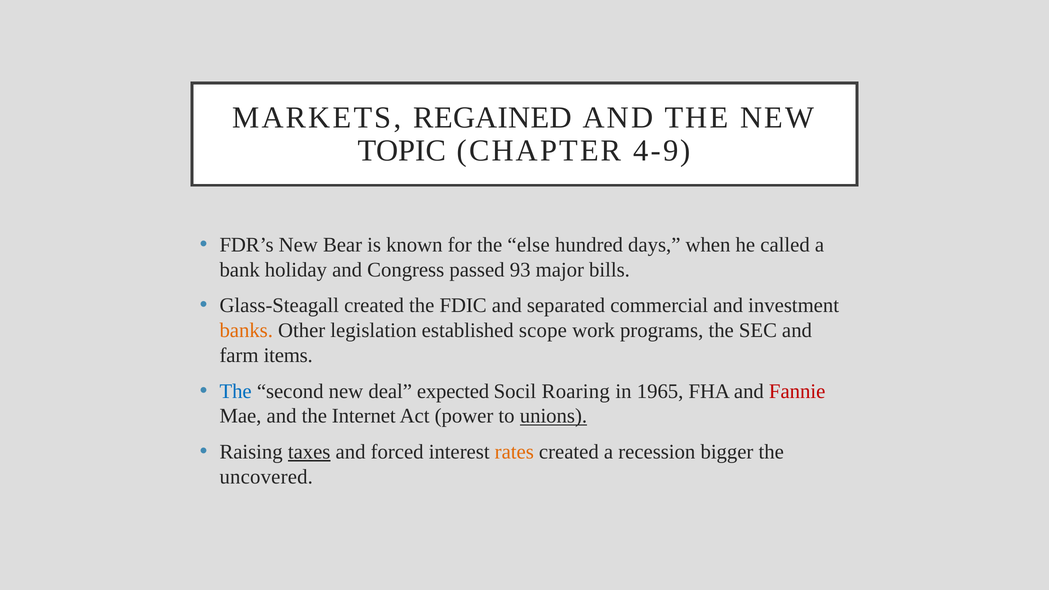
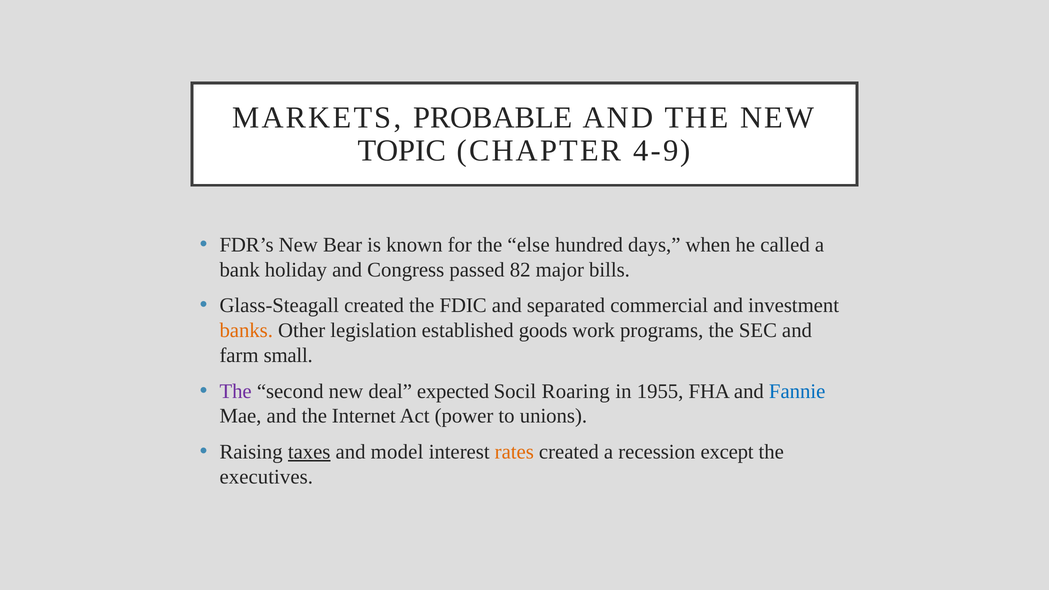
REGAINED: REGAINED -> PROBABLE (493, 117)
93: 93 -> 82 (520, 270)
scope: scope -> goods (543, 330)
items: items -> small (288, 355)
The colour: blue -> purple (236, 391)
1965: 1965 -> 1955 (660, 391)
Fannie colour: red -> blue (797, 391)
unions underline: present -> none (553, 416)
forced: forced -> model (397, 452)
bigger: bigger -> except (727, 452)
uncovered: uncovered -> executives (266, 477)
